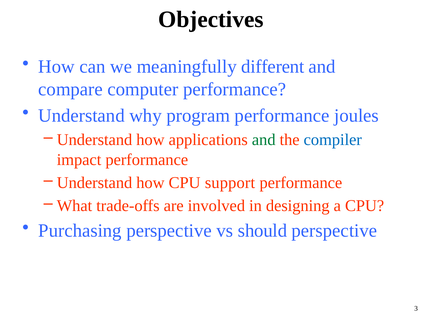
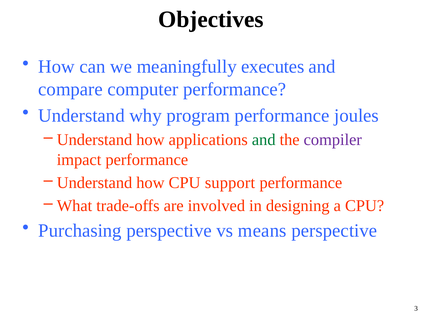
different: different -> executes (273, 67)
compiler colour: blue -> purple (333, 140)
should: should -> means (262, 230)
